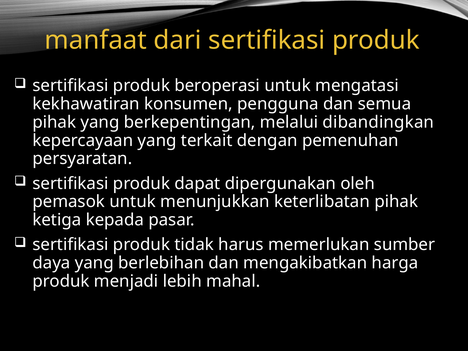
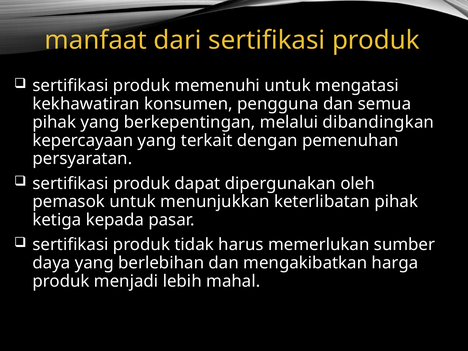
beroperasi: beroperasi -> memenuhi (217, 86)
